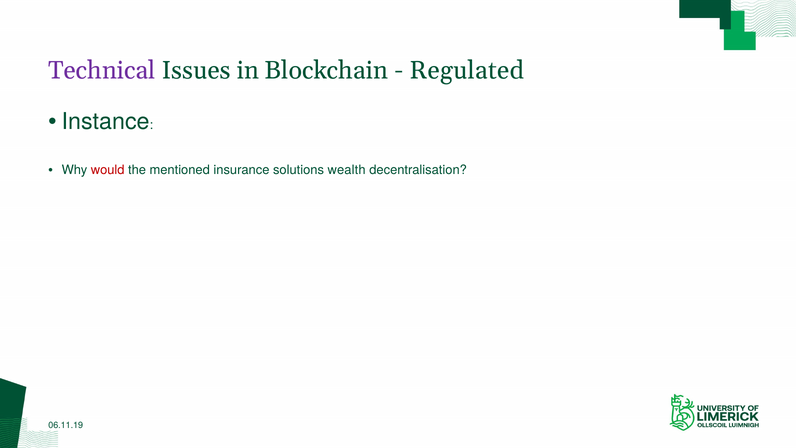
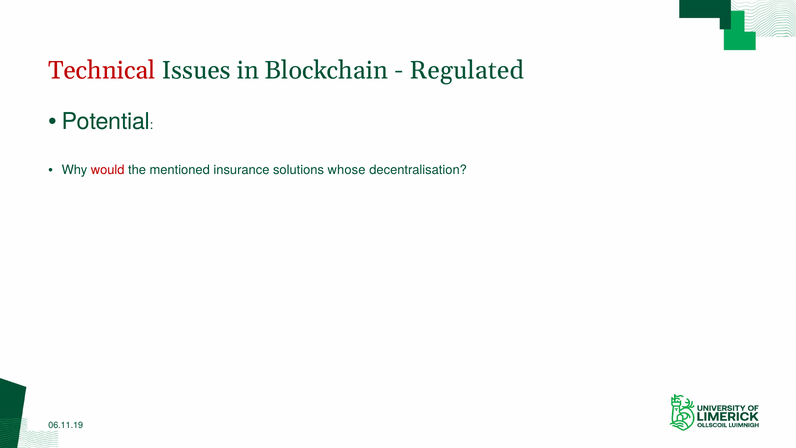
Technical colour: purple -> red (102, 70)
Instance: Instance -> Potential (106, 122)
wealth: wealth -> whose (347, 170)
